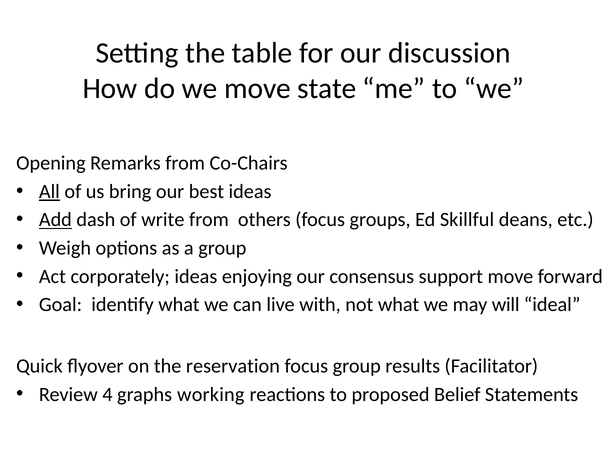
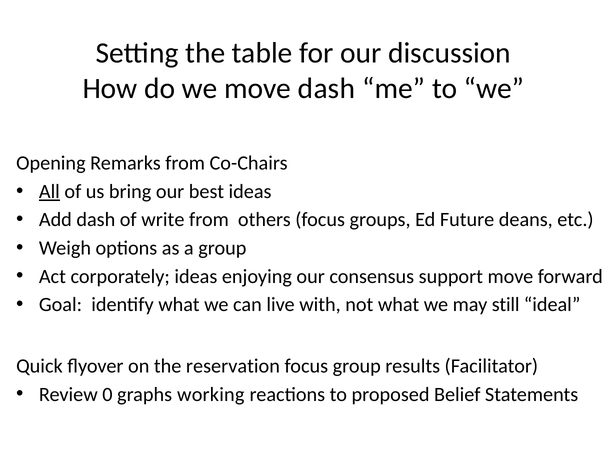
move state: state -> dash (326, 89)
Add underline: present -> none (55, 220)
Skillful: Skillful -> Future (467, 220)
will: will -> still (506, 305)
4: 4 -> 0 (107, 395)
